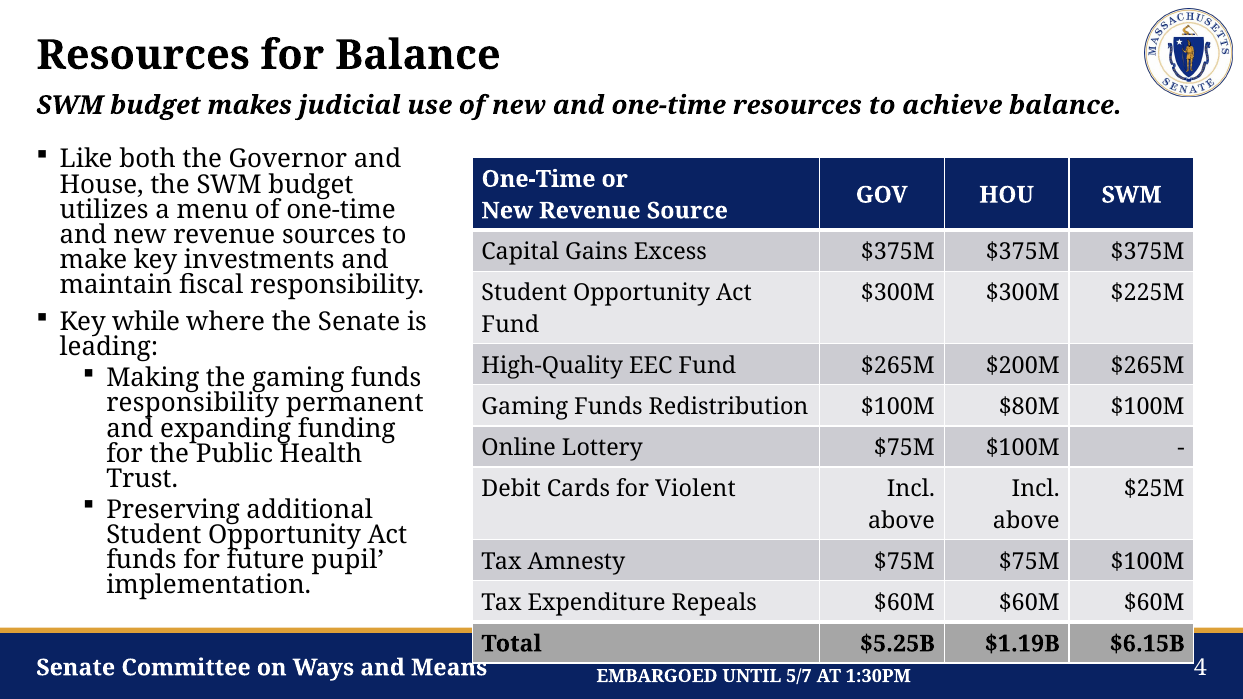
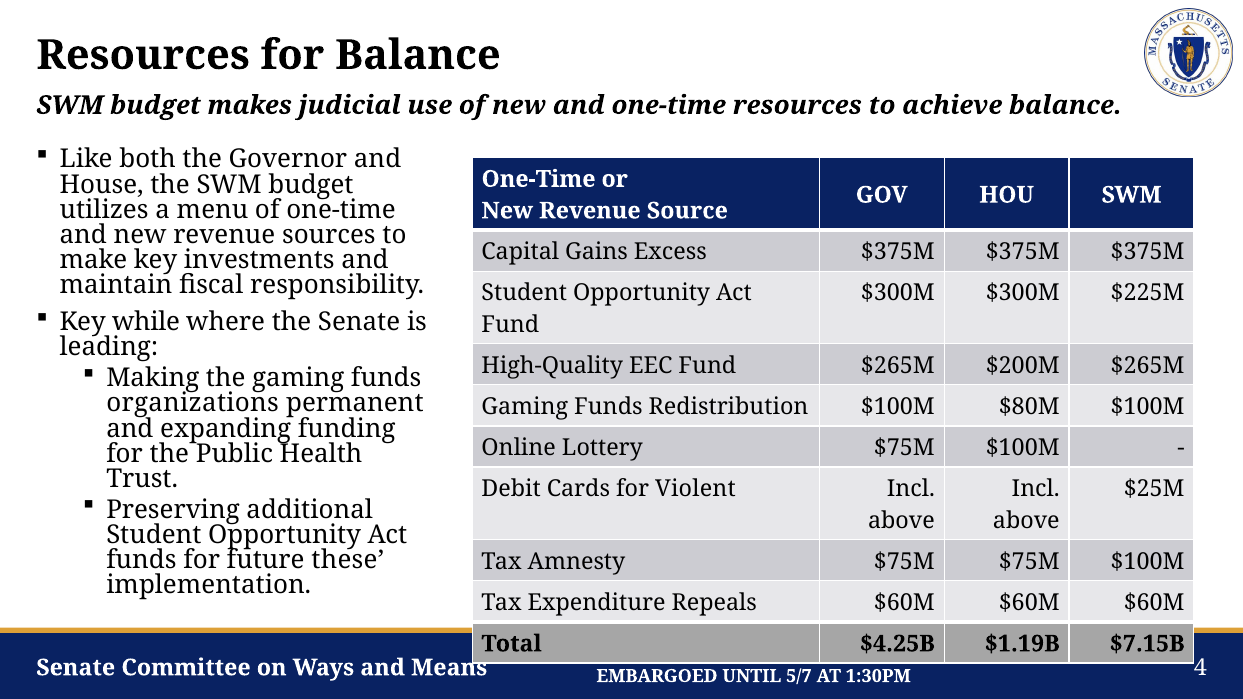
responsibility: responsibility -> organizations (193, 403)
pupil: pupil -> these (348, 560)
$5.25B: $5.25B -> $4.25B (897, 644)
$6.15B: $6.15B -> $7.15B (1147, 644)
